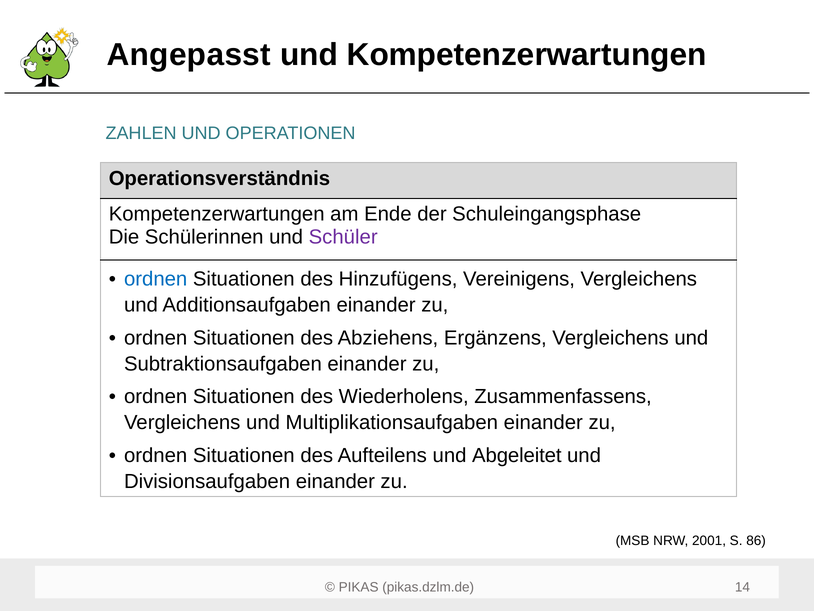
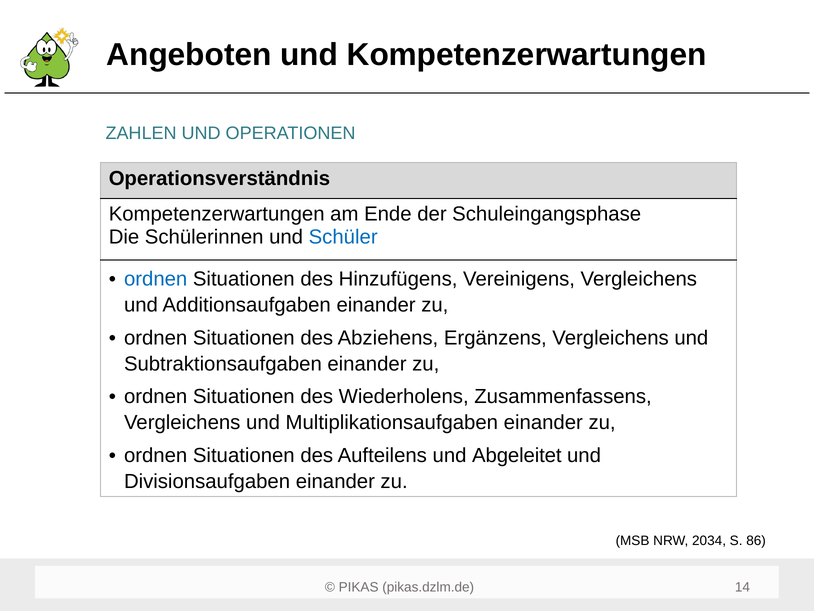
Angepasst: Angepasst -> Angeboten (189, 55)
Schüler colour: purple -> blue (343, 237)
2001: 2001 -> 2034 (709, 540)
